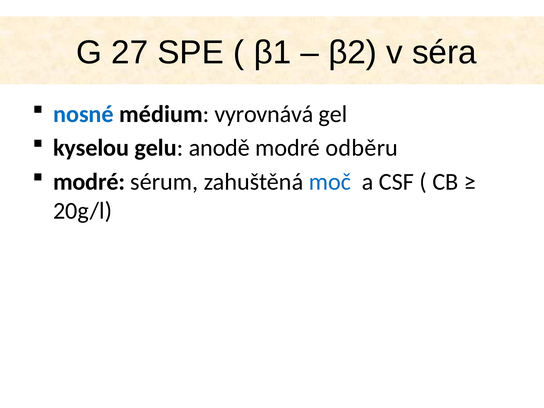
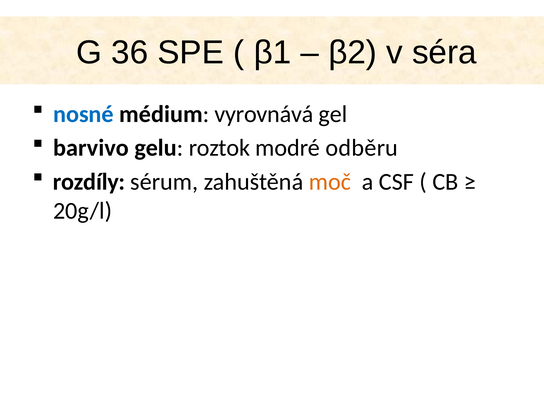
27: 27 -> 36 (130, 53)
kyselou: kyselou -> barvivo (91, 148)
anodě: anodě -> roztok (219, 148)
modré: modré -> rozdíly (89, 182)
moč colour: blue -> orange (330, 182)
